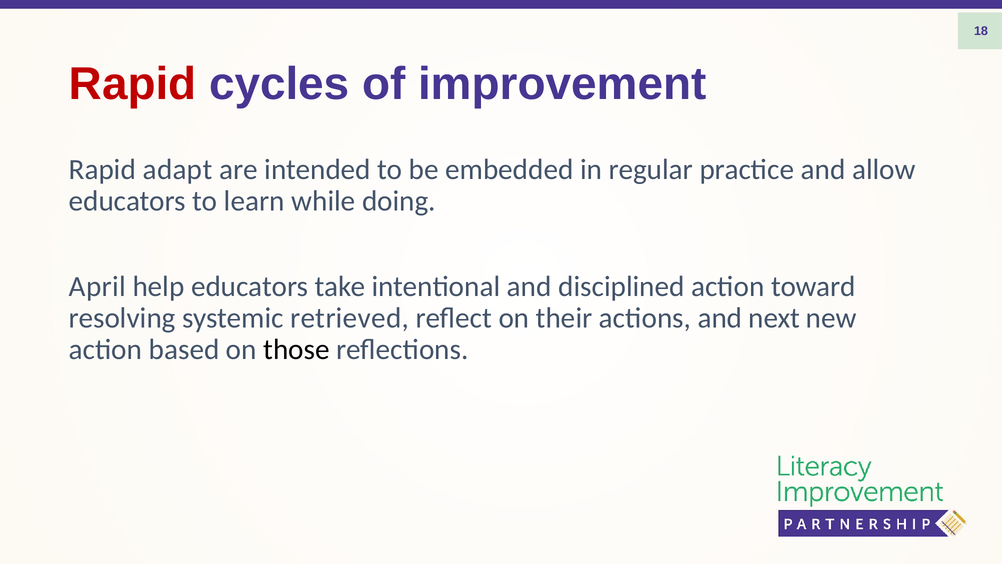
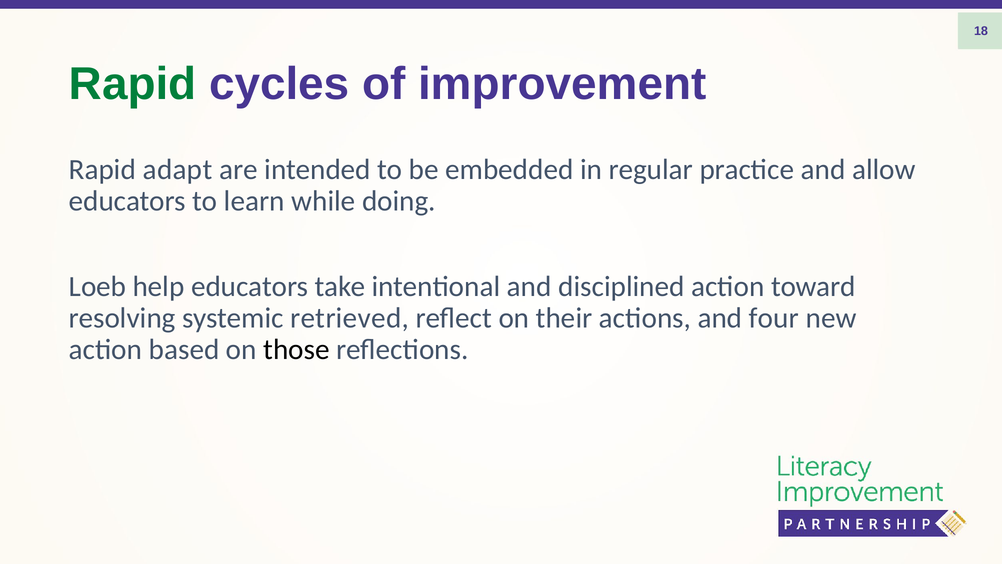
Rapid colour: red -> green (133, 84)
April: April -> Loeb (97, 286)
next: next -> four (774, 318)
